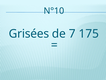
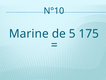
Grisées: Grisées -> Marine (29, 33)
7: 7 -> 5 (72, 33)
